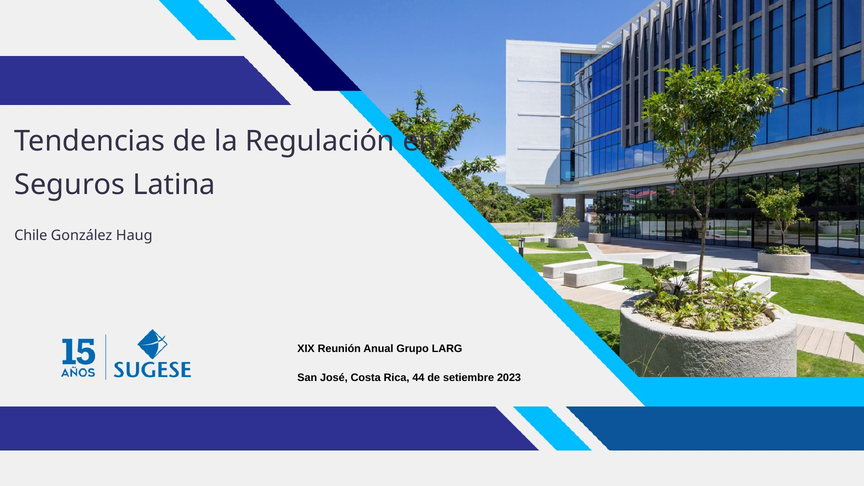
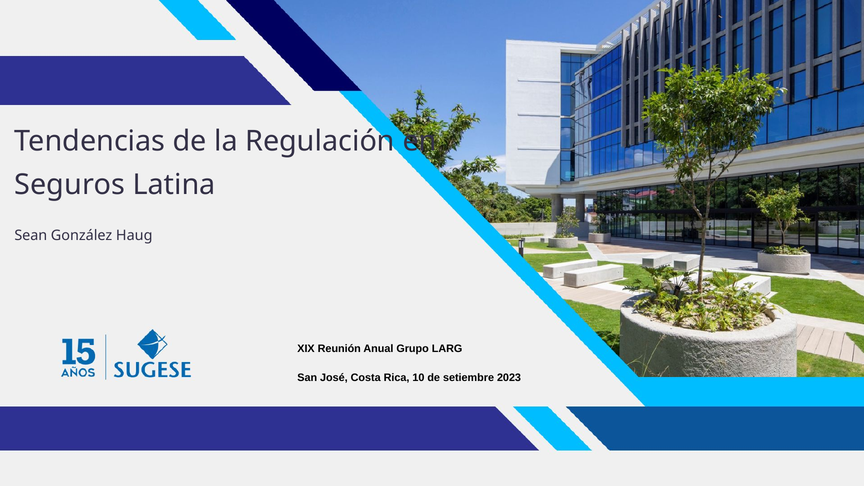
Chile: Chile -> Sean (31, 235)
44: 44 -> 10 (418, 378)
